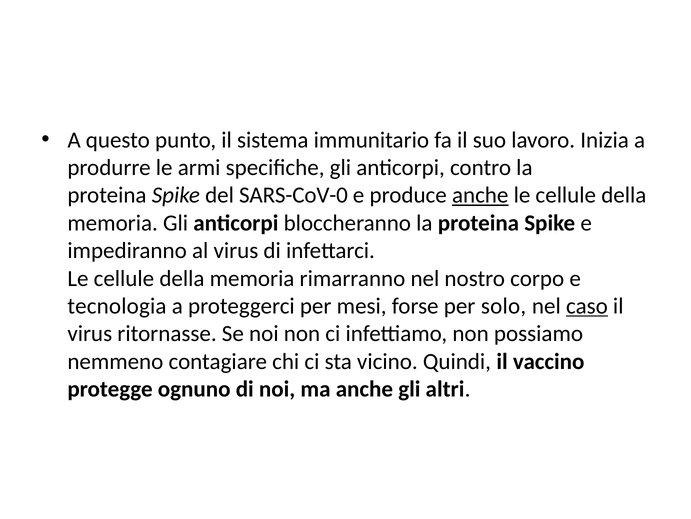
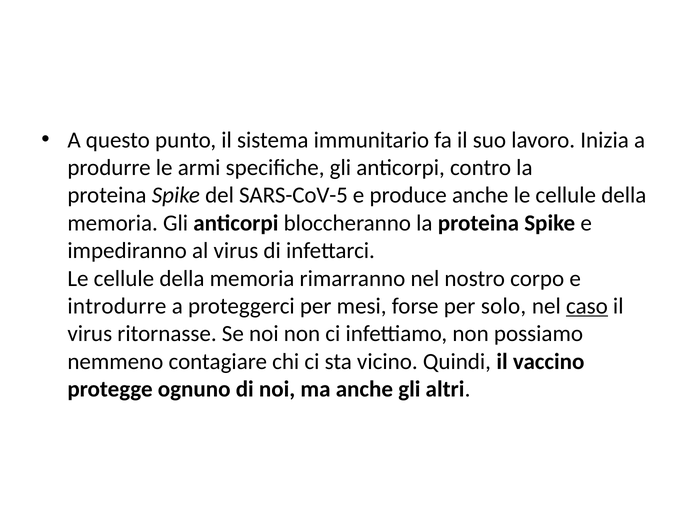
SARS-CoV-0: SARS-CoV-0 -> SARS-CoV-5 (293, 195)
anche underline: present -> none (480, 195)
tecnologia: tecnologia -> introdurre (117, 306)
